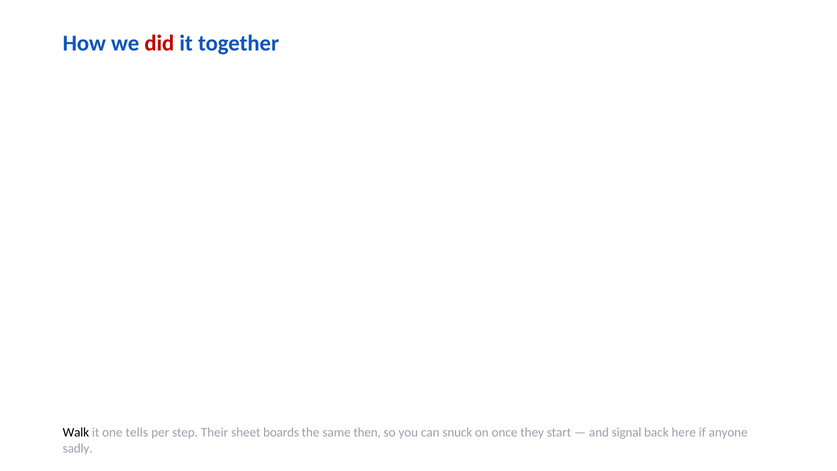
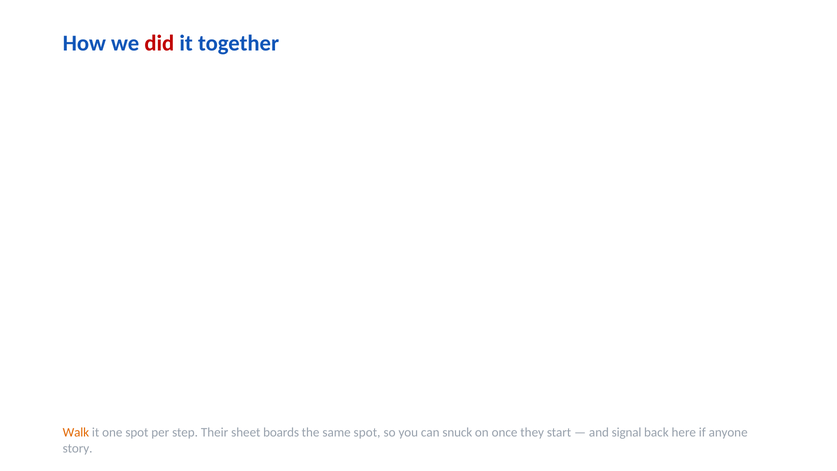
Walk colour: black -> orange (76, 432)
one tells: tells -> spot (137, 432)
same then: then -> spot (367, 432)
sadly: sadly -> story (78, 448)
